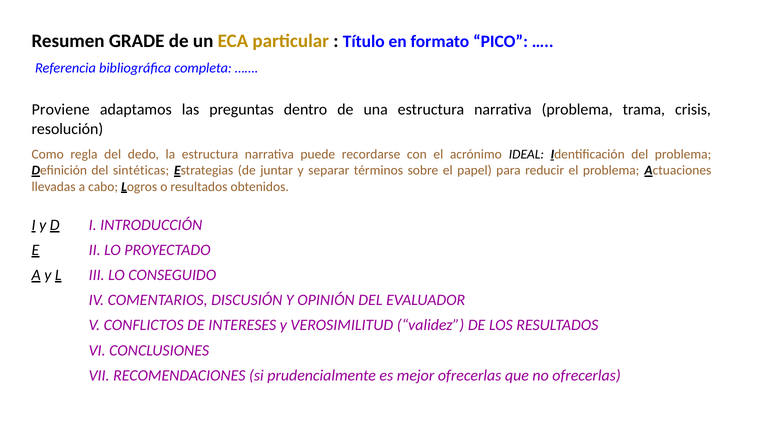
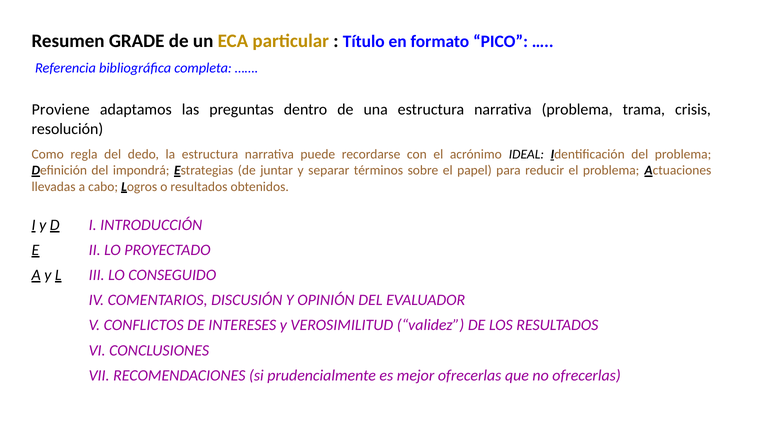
sintéticas: sintéticas -> impondrá (141, 170)
